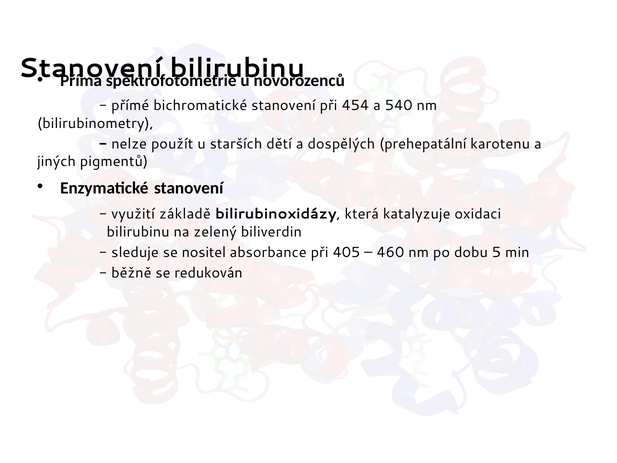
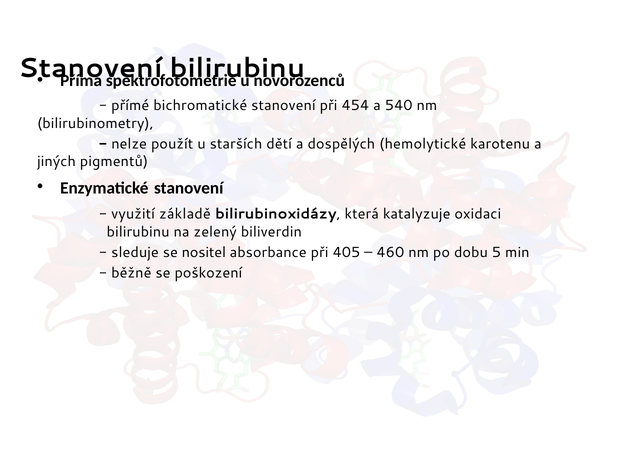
prehepatální: prehepatální -> hemolytické (423, 144)
redukován: redukován -> poškození (208, 273)
